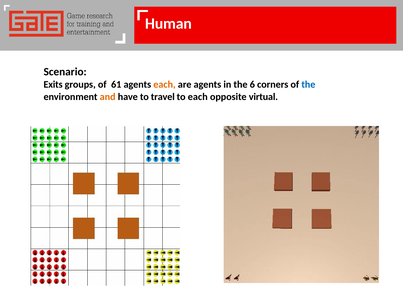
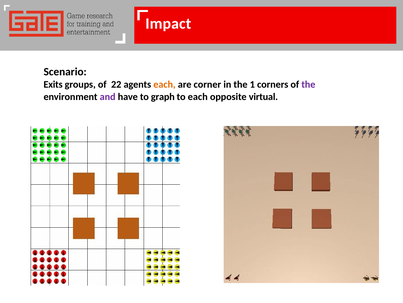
Human: Human -> Impact (168, 23)
61: 61 -> 22 (116, 84)
are agents: agents -> corner (207, 84)
6: 6 -> 1 (252, 84)
the colour: blue -> purple (308, 84)
and colour: orange -> purple (108, 97)
travel: travel -> graph (163, 97)
